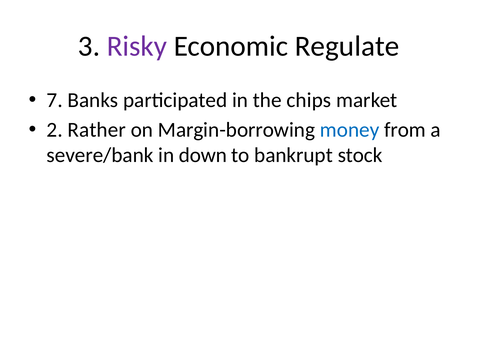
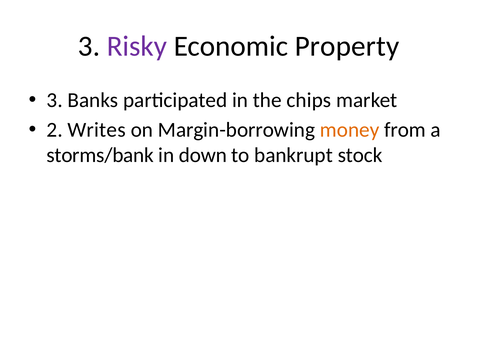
Regulate: Regulate -> Property (347, 46)
7: 7 -> 3 (55, 100)
Rather: Rather -> Writes (97, 130)
money colour: blue -> orange (350, 130)
severe/bank: severe/bank -> storms/bank (100, 156)
